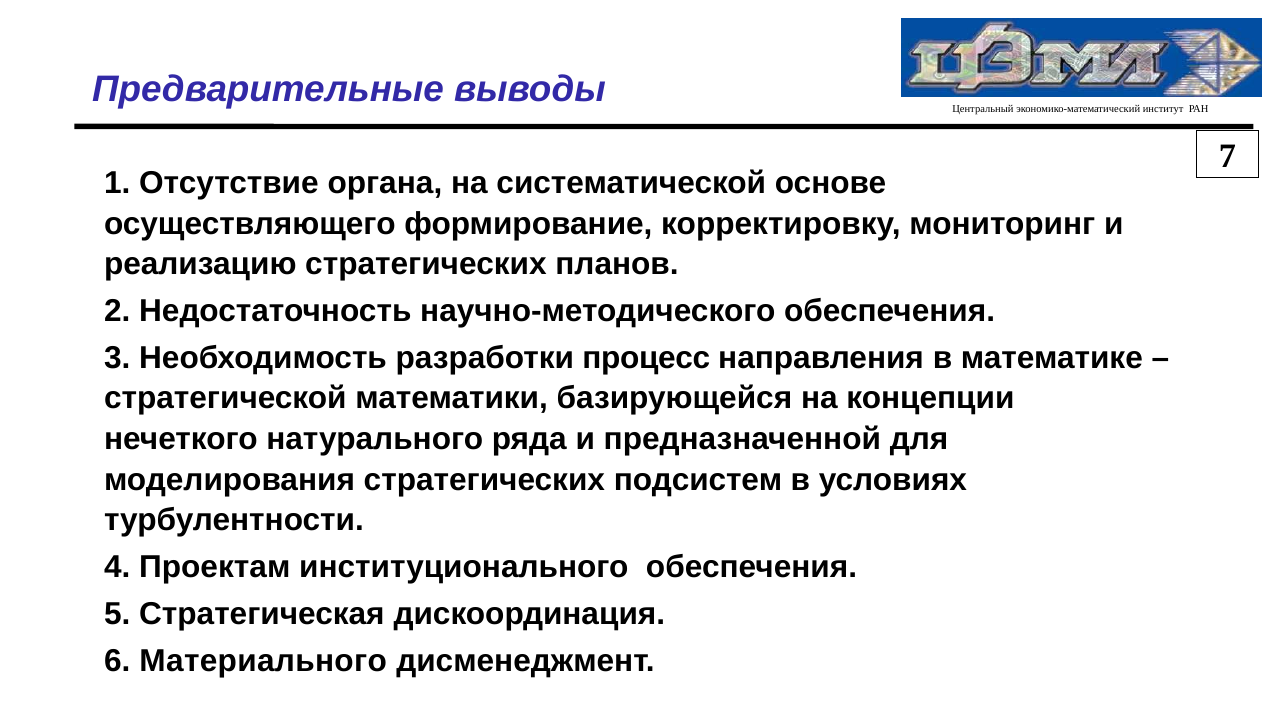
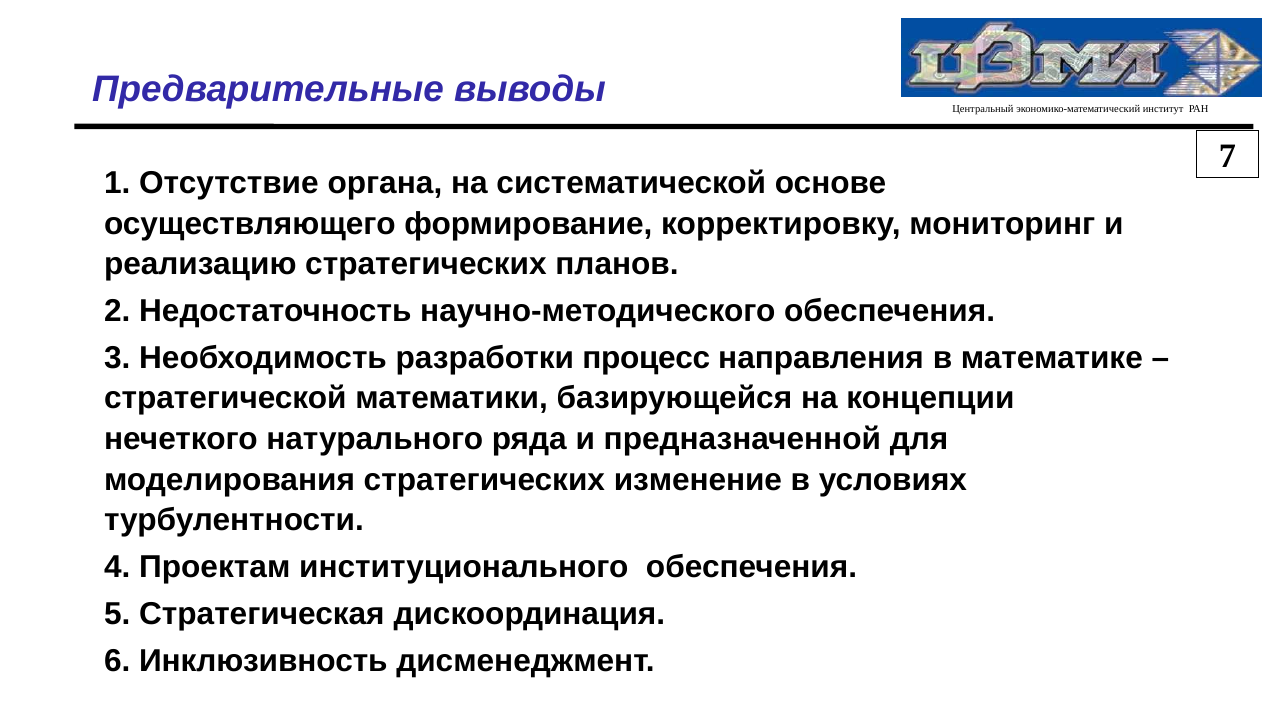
подсистем: подсистем -> изменение (698, 480)
Материального: Материального -> Инклюзивность (263, 661)
